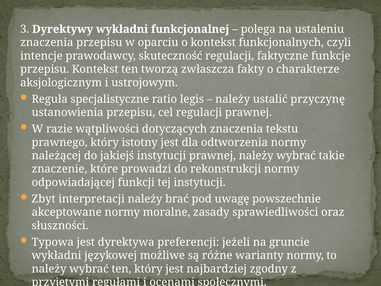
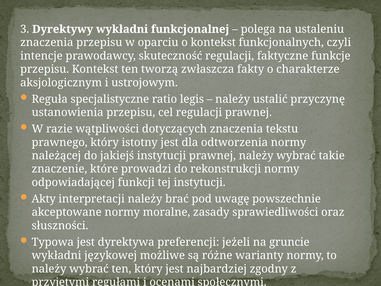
Zbyt: Zbyt -> Akty (44, 199)
